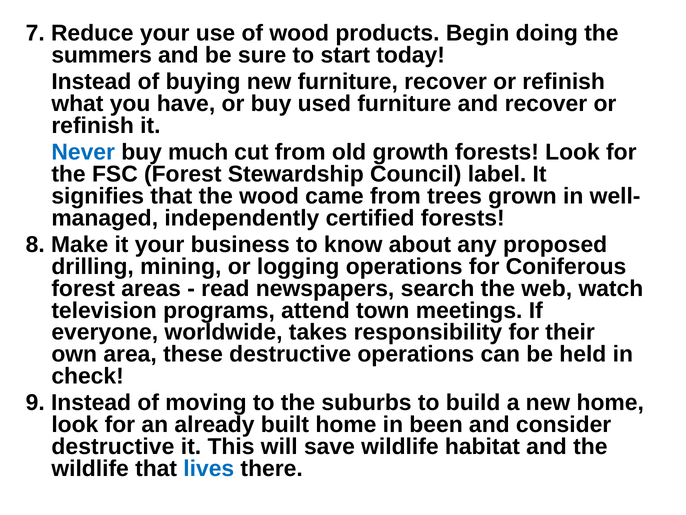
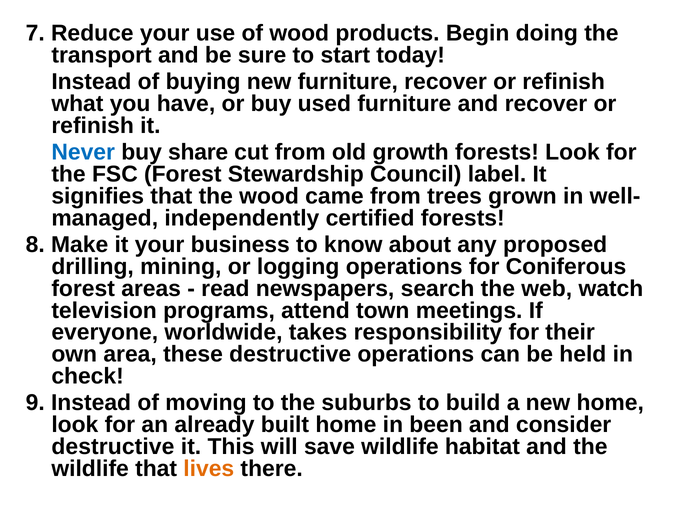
summers: summers -> transport (102, 55)
much: much -> share (198, 152)
lives colour: blue -> orange (209, 468)
